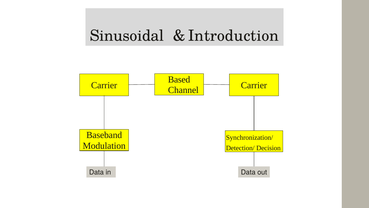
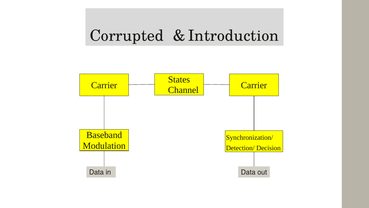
Sinusoidal: Sinusoidal -> Corrupted (127, 36)
Based: Based -> States (179, 79)
